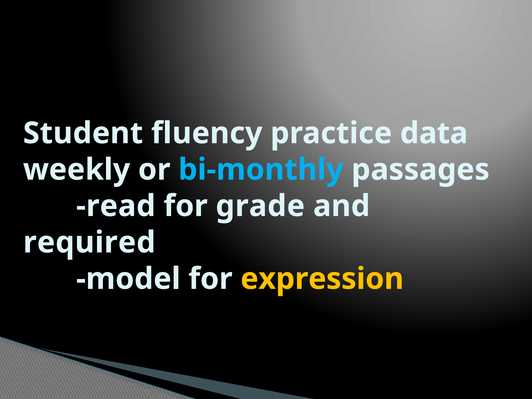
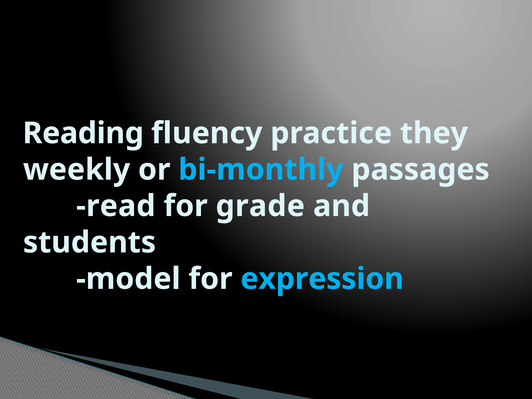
Student: Student -> Reading (83, 133)
data: data -> they (434, 133)
required: required -> students (90, 242)
expression colour: yellow -> light blue (322, 279)
